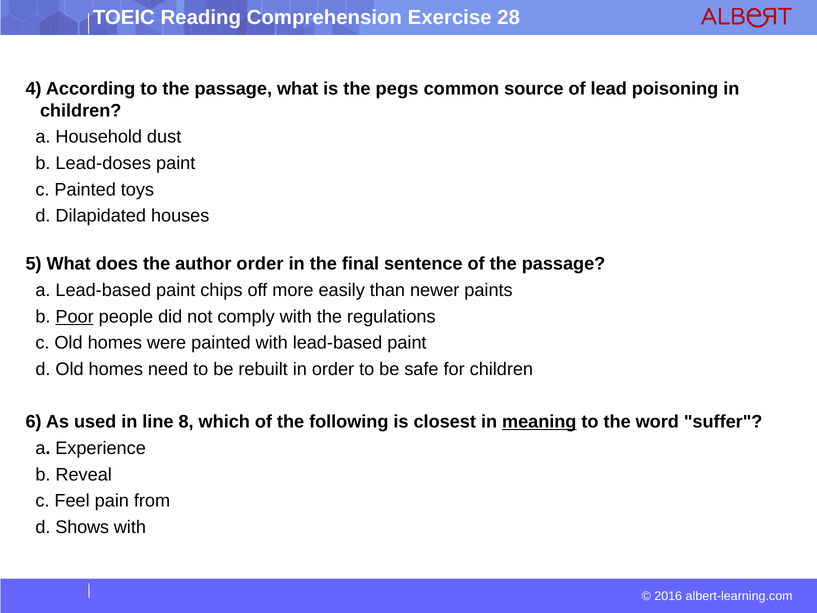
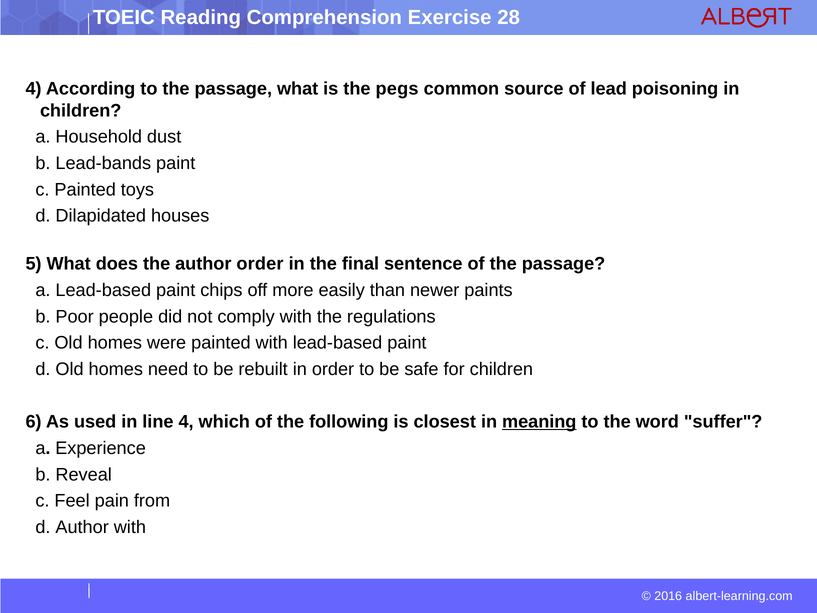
Lead-doses: Lead-doses -> Lead-bands (103, 163)
Poor underline: present -> none (75, 316)
line 8: 8 -> 4 (186, 422)
d Shows: Shows -> Author (82, 527)
